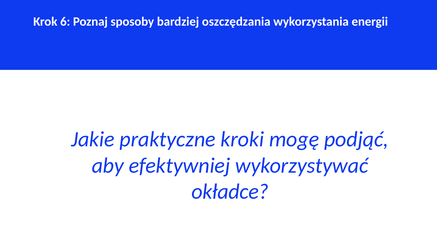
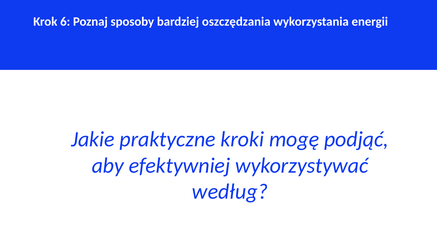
okładce: okładce -> według (230, 192)
